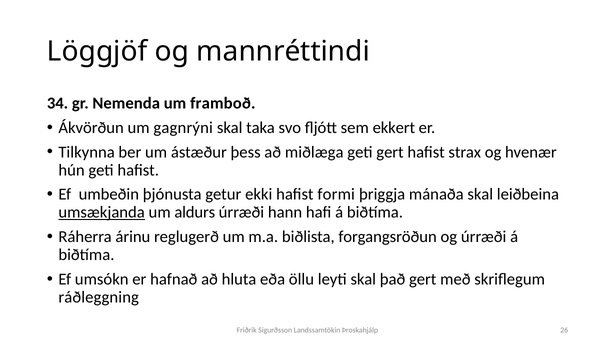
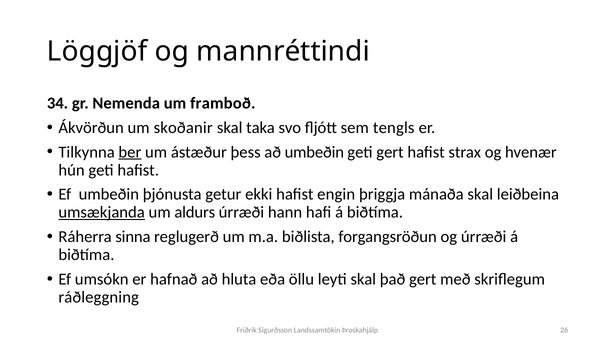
gagnrýni: gagnrýni -> skoðanir (183, 128)
ekkert: ekkert -> tengls (394, 128)
ber underline: none -> present (130, 152)
að miðlæga: miðlæga -> umbeðin (314, 152)
formi: formi -> engin (336, 194)
árinu: árinu -> sinna (133, 237)
